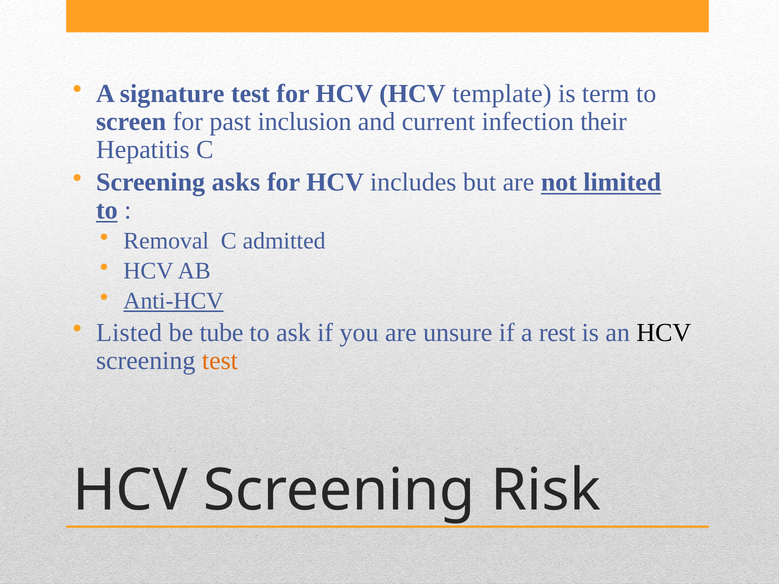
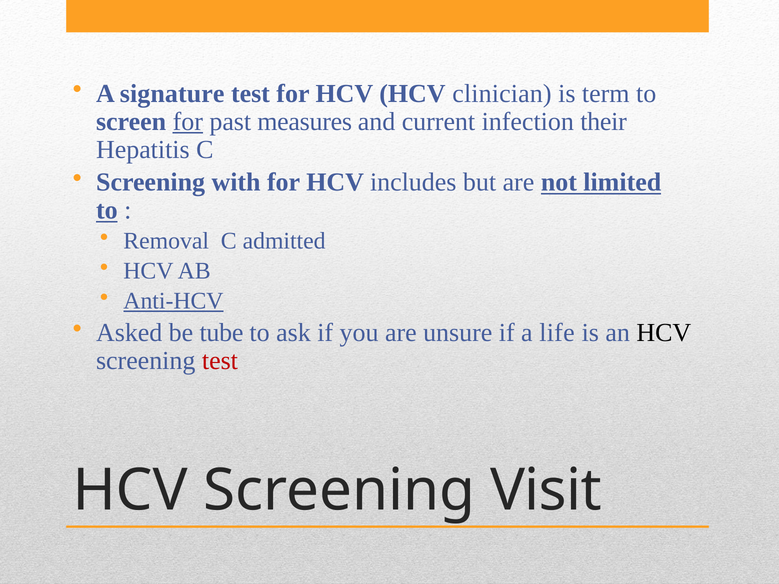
template: template -> clinician (502, 94)
for underline: none -> present (188, 122)
inclusion: inclusion -> measures (305, 122)
asks: asks -> with (236, 182)
Listed: Listed -> Asked (129, 333)
rest: rest -> life (557, 333)
test colour: orange -> red (220, 361)
Risk: Risk -> Visit (546, 491)
